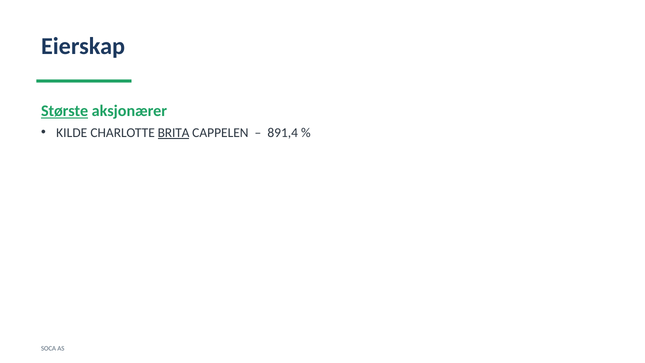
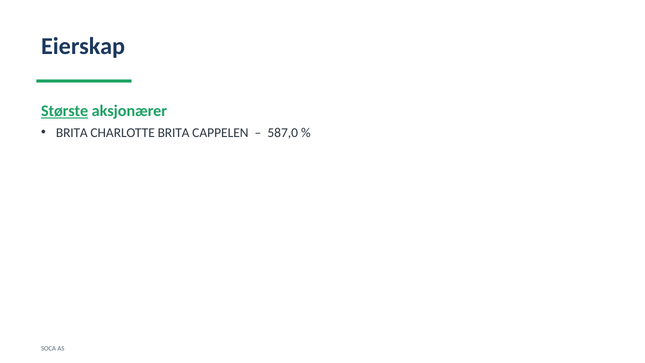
KILDE: KILDE -> BRITA (72, 133)
BRITA underline: present -> none (174, 133)
891,4: 891,4 -> 587,0 (283, 133)
